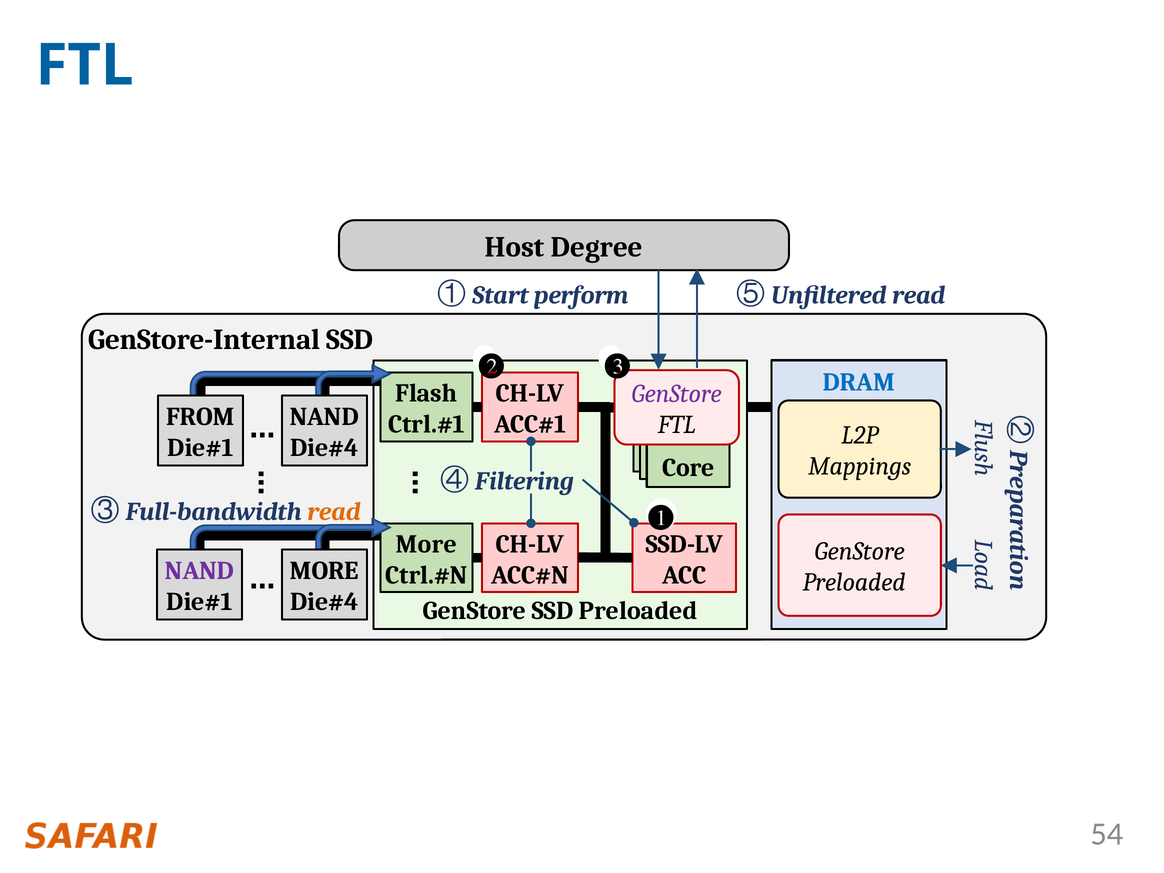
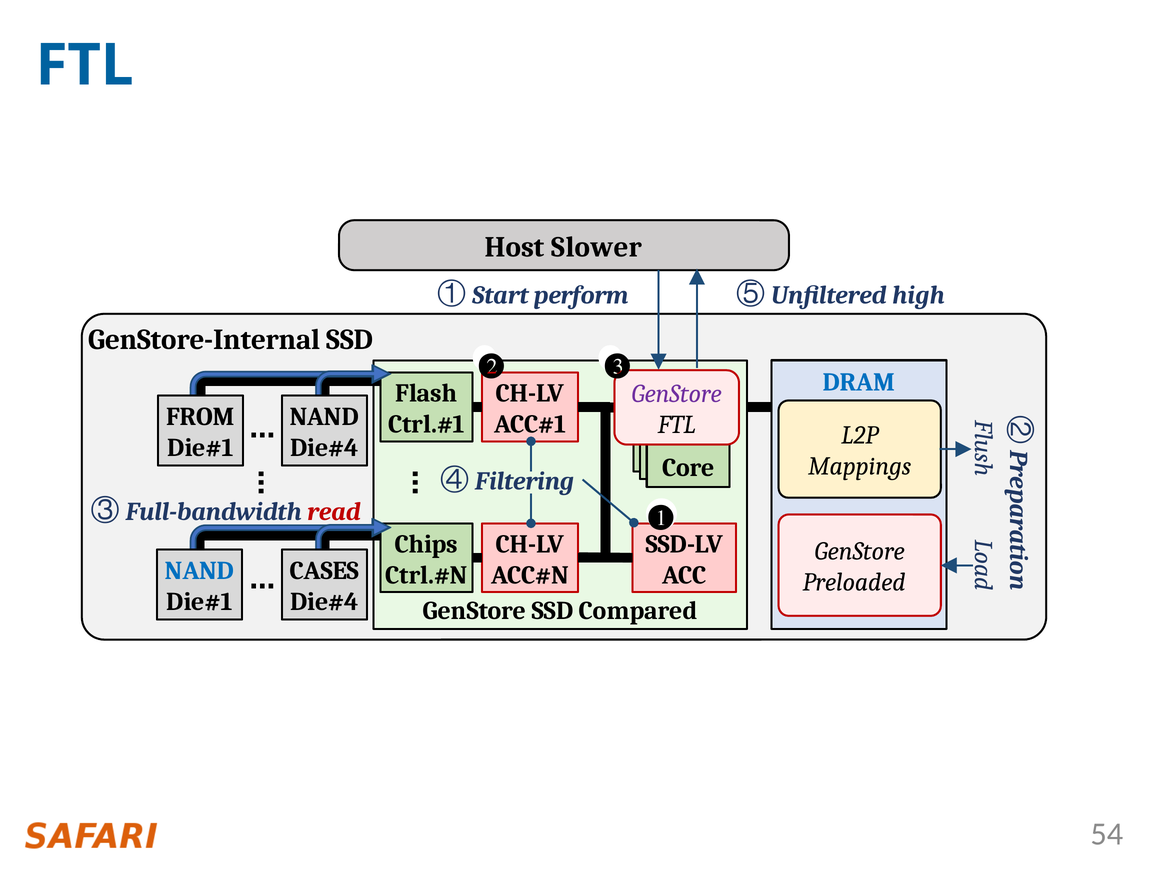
Degree: Degree -> Slower (597, 247)
Unfiltered read: read -> high (918, 295)
read colour: orange -> red (334, 512)
More: More -> Chips (426, 544)
NAND colour: purple -> blue (199, 571)
MORE: MORE -> CASES (324, 571)
SSD Preloaded: Preloaded -> Compared (638, 611)
